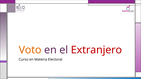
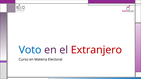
Voto colour: orange -> blue (30, 50)
